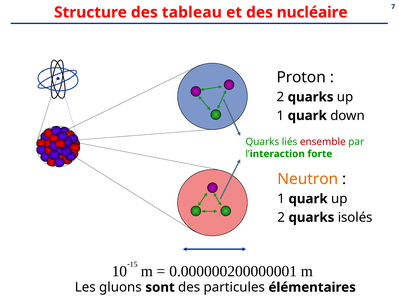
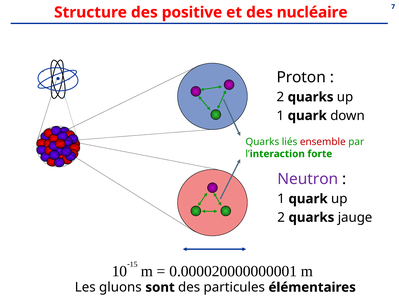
tableau: tableau -> positive (192, 12)
Neutron colour: orange -> purple (308, 179)
isolés: isolés -> jauge (355, 218)
0.000000200000001: 0.000000200000001 -> 0.000020000000001 (233, 272)
